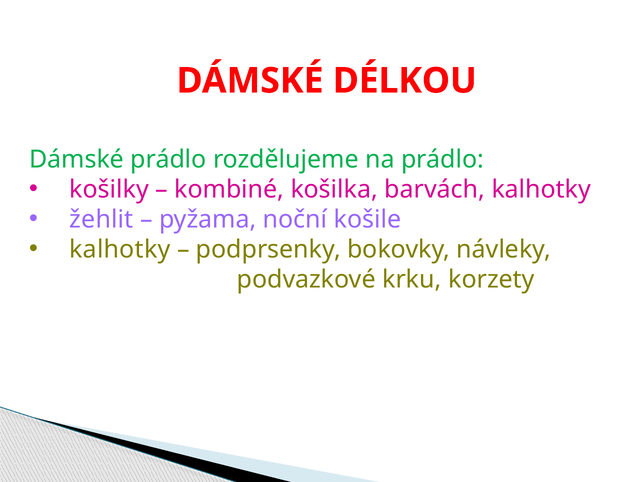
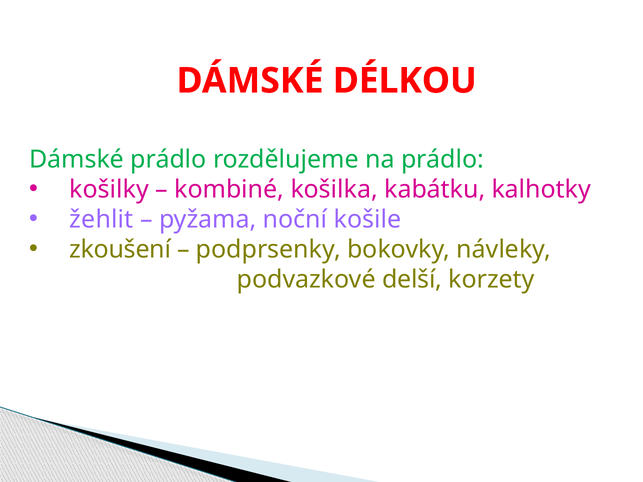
barvách: barvách -> kabátku (435, 189)
kalhotky: kalhotky -> zkoušení (120, 249)
krku: krku -> delší (412, 279)
